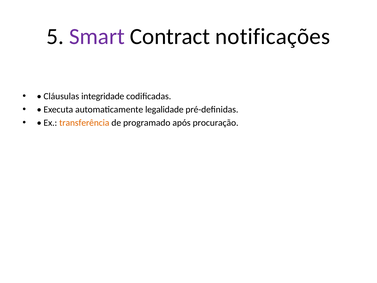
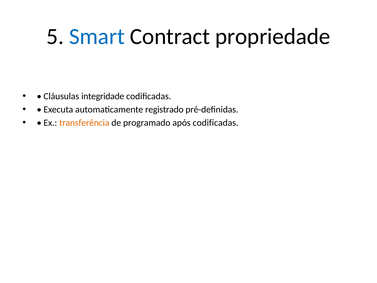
Smart colour: purple -> blue (97, 36)
notificações: notificações -> propriedade (273, 36)
legalidade: legalidade -> registrado (164, 109)
após procuração: procuração -> codificadas (216, 123)
